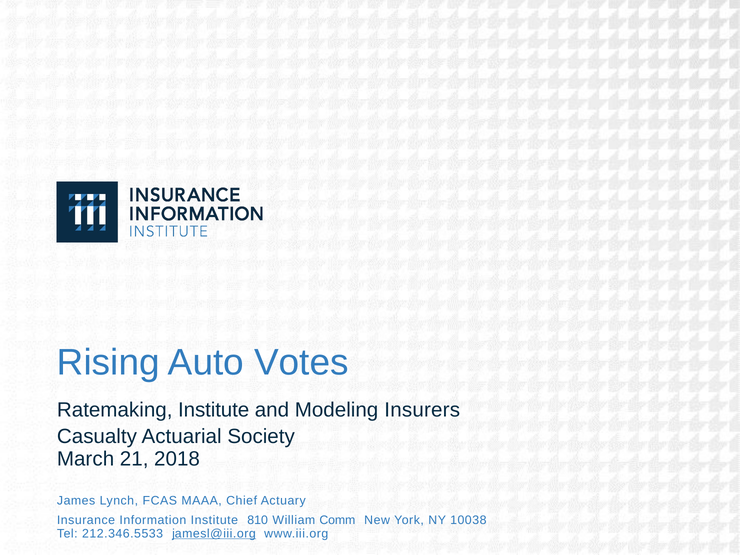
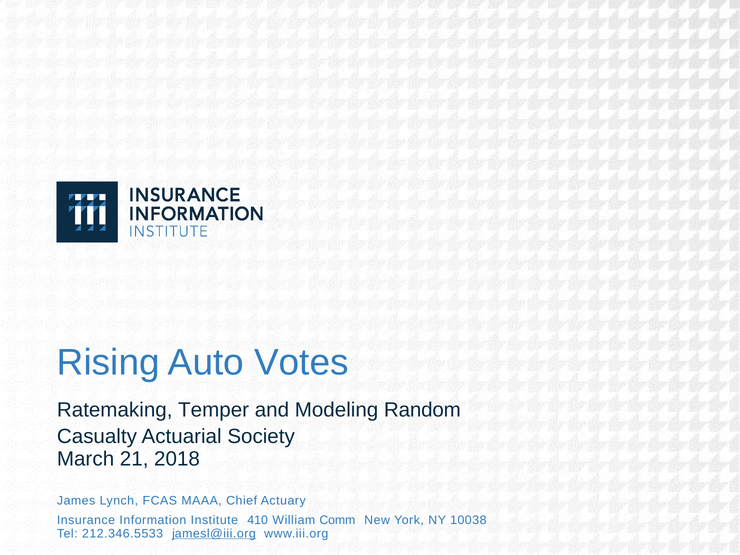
Ratemaking Institute: Institute -> Temper (214, 410)
Insurers: Insurers -> Random (422, 410)
810: 810 -> 410 (258, 520)
